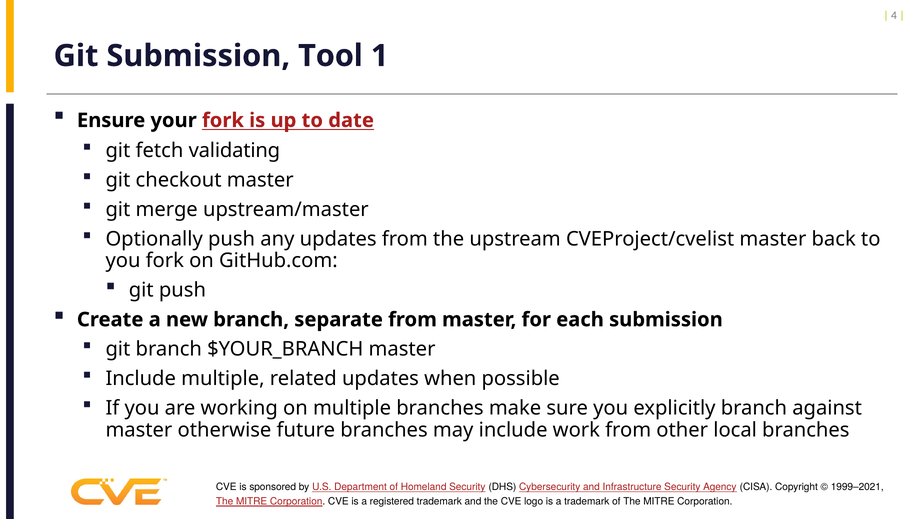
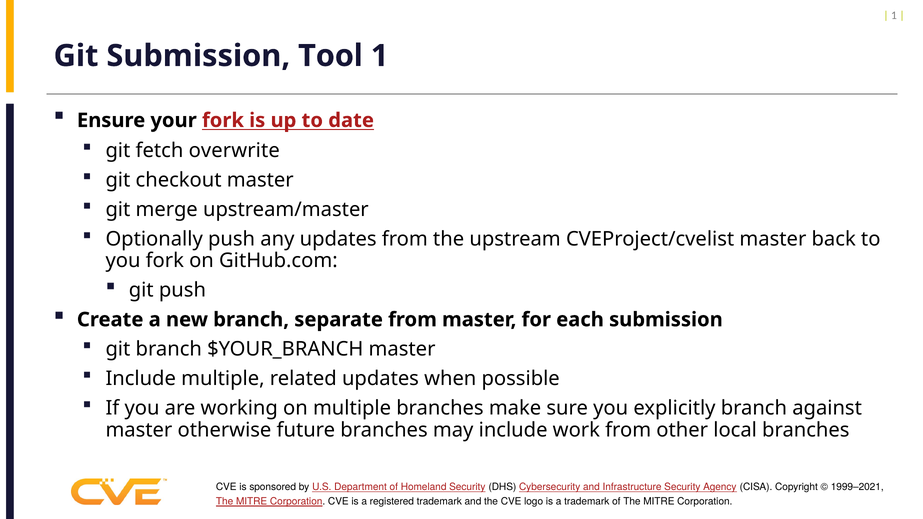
4: 4 -> 1 (894, 15)
validating: validating -> overwrite (234, 150)
